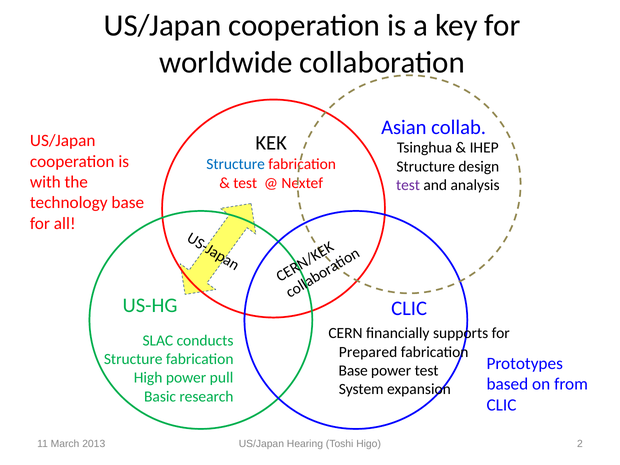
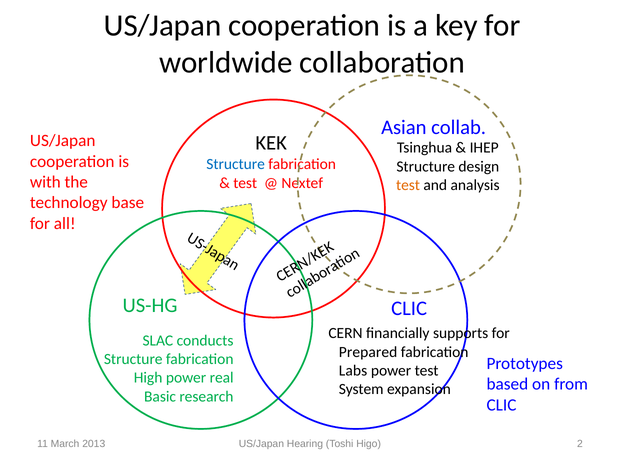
test colour: purple -> orange (408, 185)
Base: Base -> Labs (353, 371)
pull: pull -> real (222, 378)
